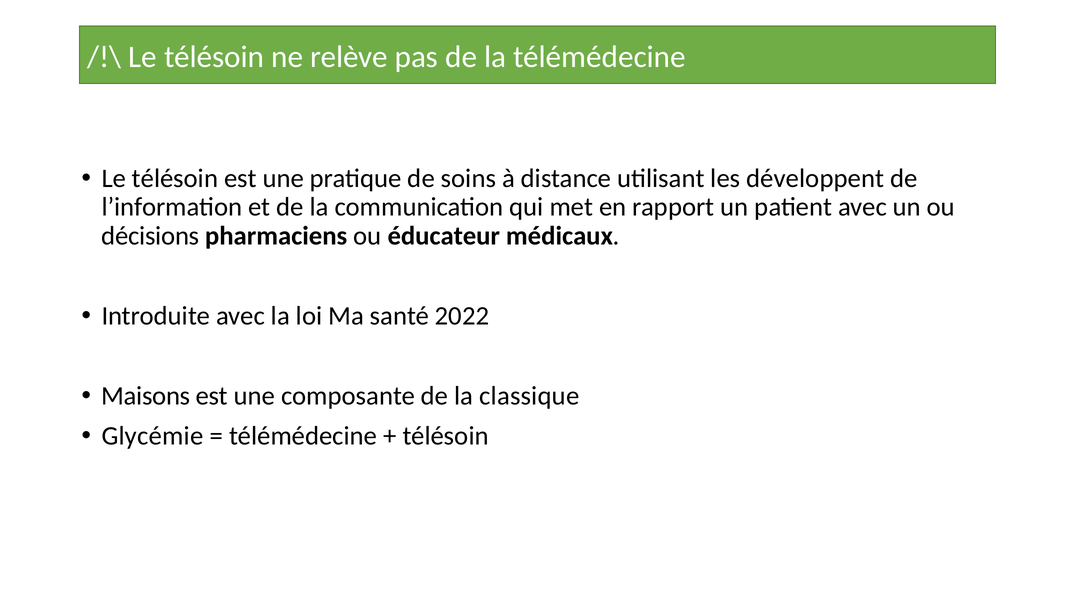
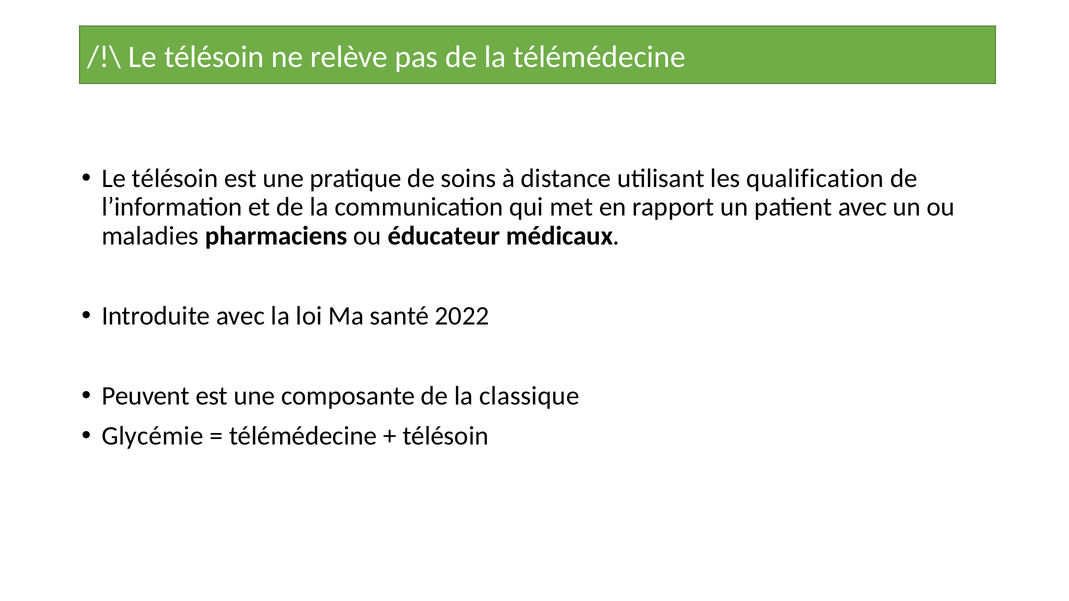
développent: développent -> qualification (815, 178)
décisions: décisions -> maladies (150, 236)
Maisons: Maisons -> Peuvent (146, 396)
